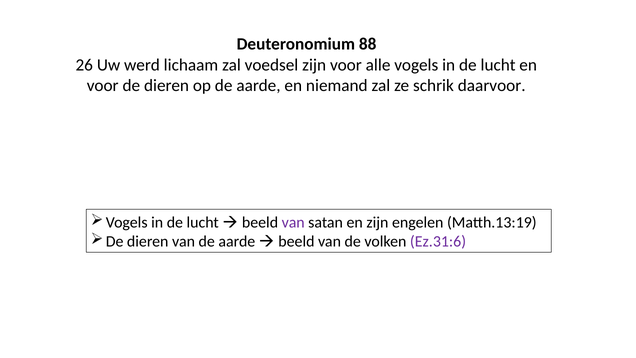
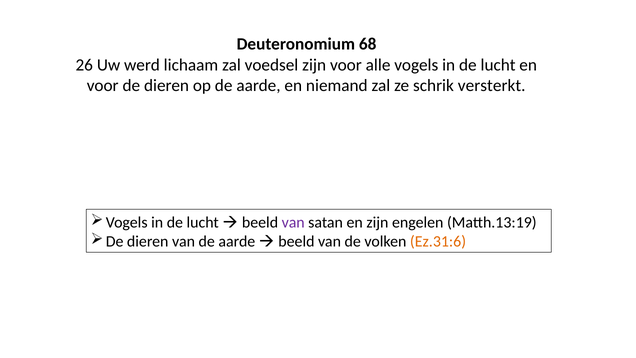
88: 88 -> 68 (368, 44)
daarvoor: daarvoor -> versterkt (492, 85)
Ez.31:6 colour: purple -> orange (438, 241)
